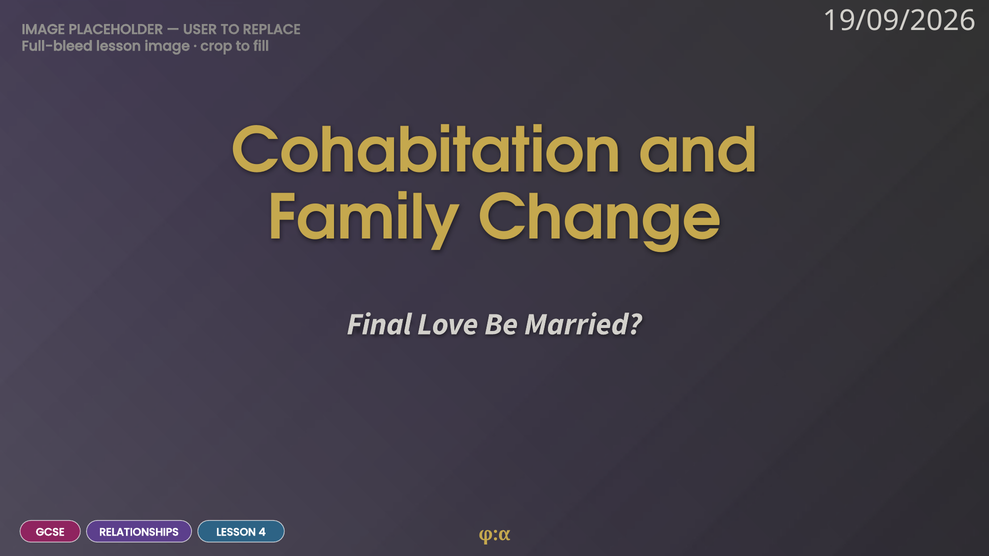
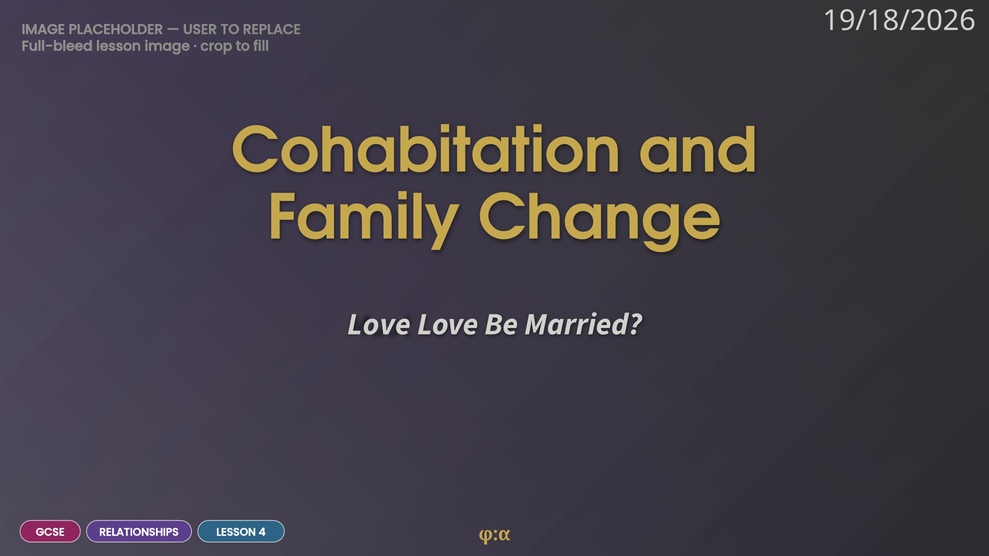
19/09/2026: 19/09/2026 -> 19/18/2026 (899, 21)
Final: Final -> Love (379, 324)
